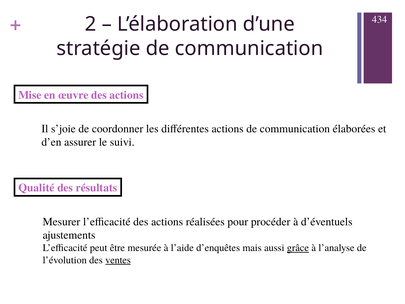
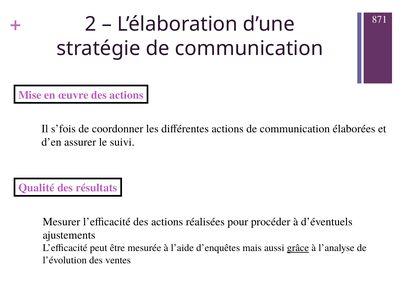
434: 434 -> 871 (380, 20)
s’joie: s’joie -> s’fois (63, 129)
ventes underline: present -> none (118, 260)
